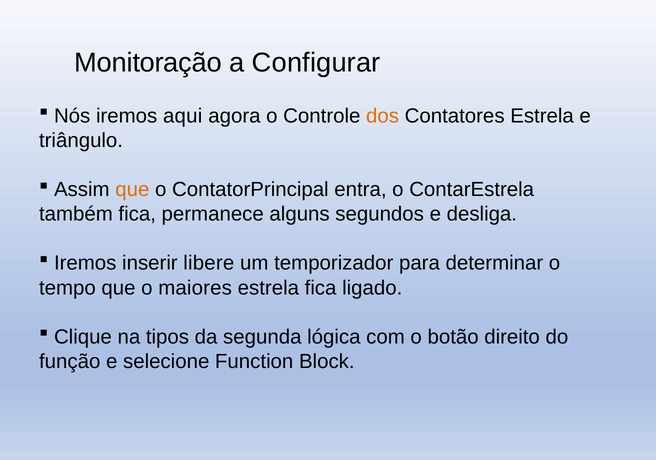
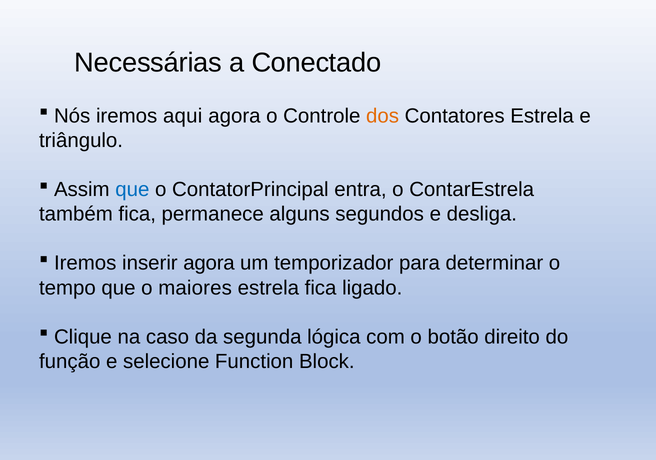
Monitoração: Monitoração -> Necessárias (148, 63)
Configurar: Configurar -> Conectado (316, 63)
que colour: orange -> blue (132, 190)
inserir libere: libere -> agora (209, 263)
tipos: tipos -> caso (167, 337)
